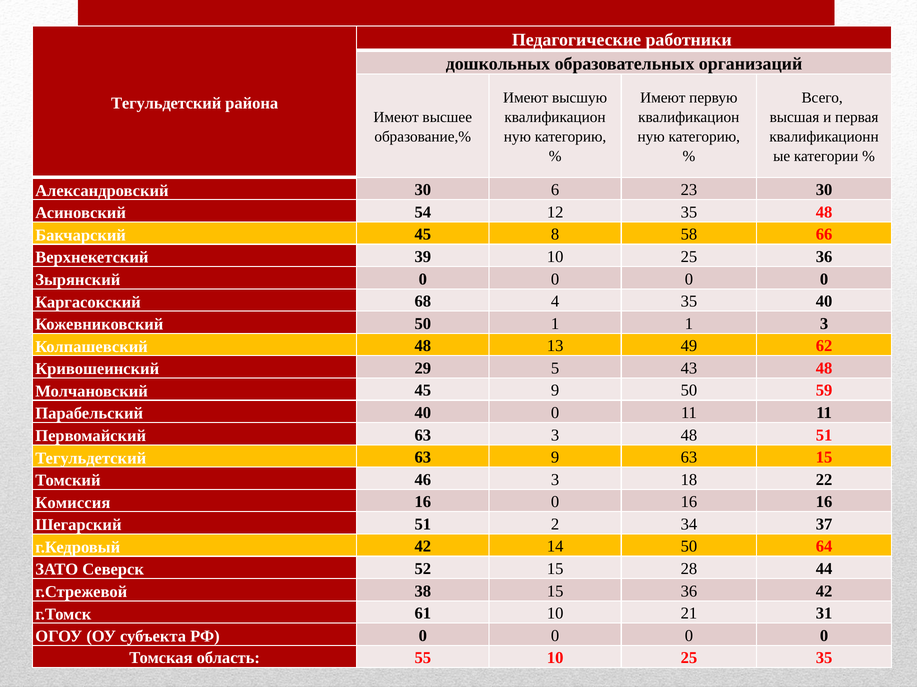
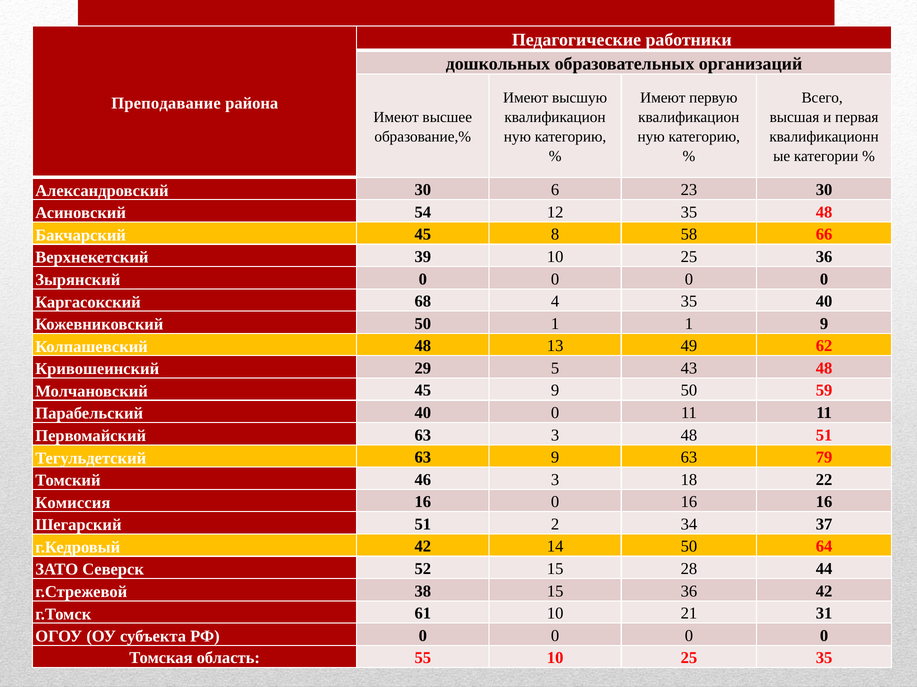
Тегульдетский: Тегульдетский -> Преподавание (166, 103)
1 3: 3 -> 9 (824, 324)
63 15: 15 -> 79 (824, 458)
